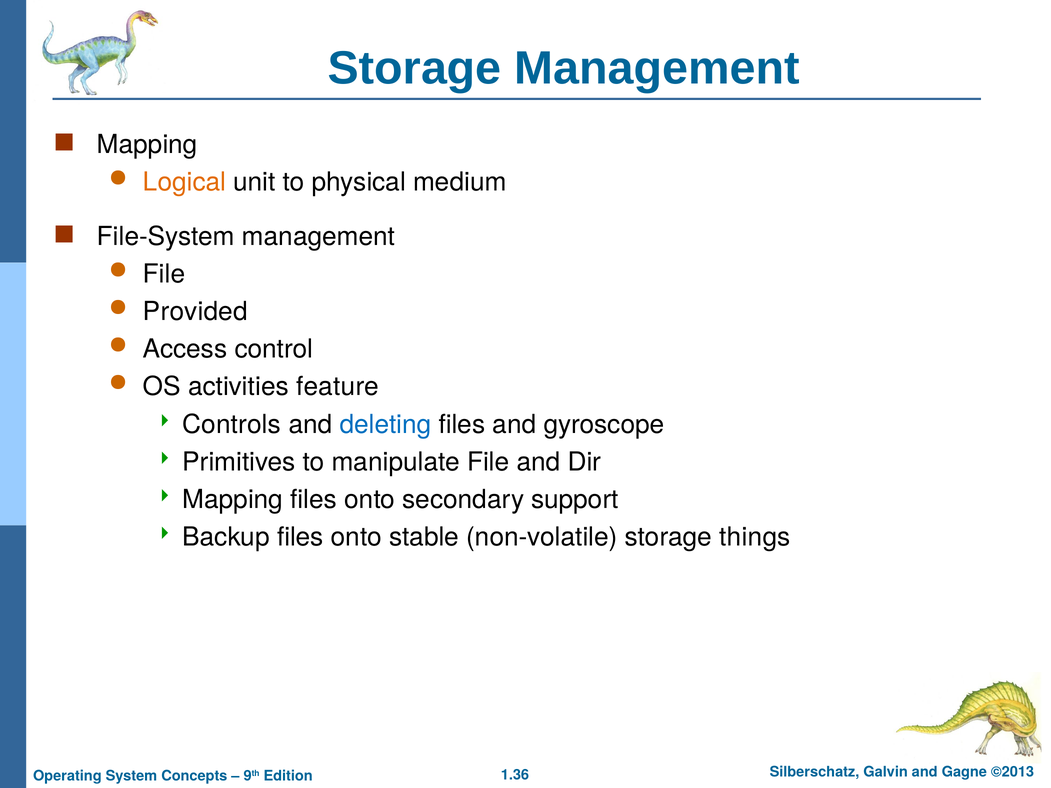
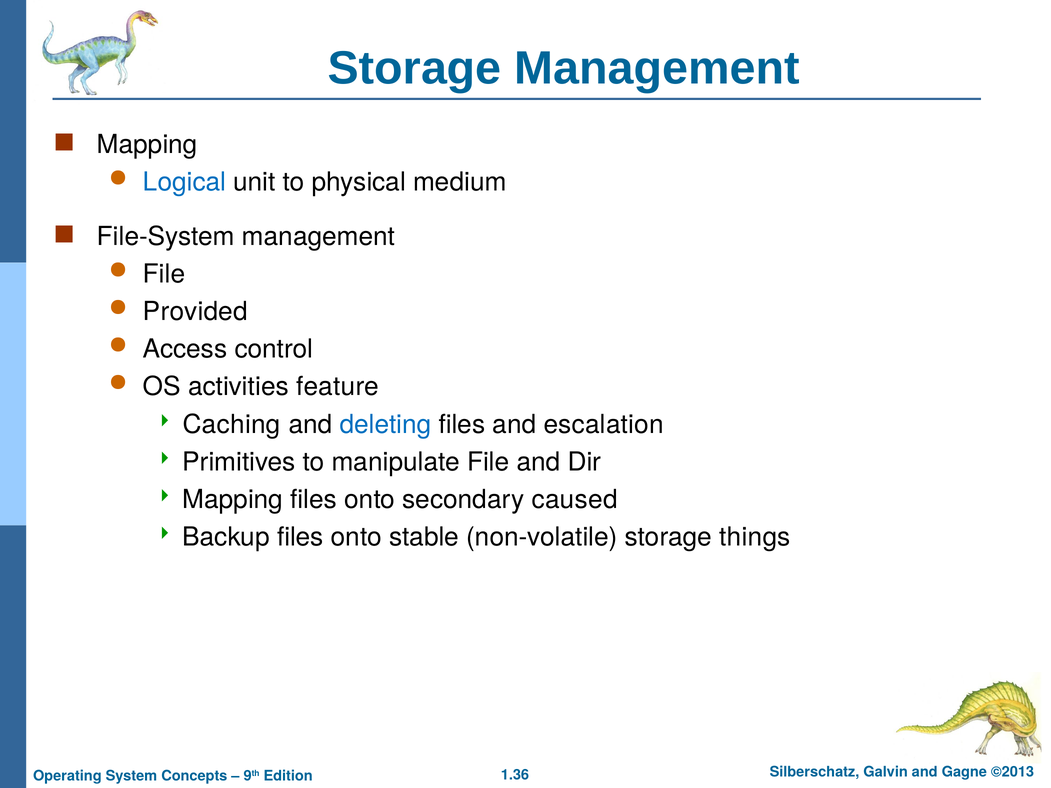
Logical colour: orange -> blue (184, 182)
Controls: Controls -> Caching (232, 424)
gyroscope: gyroscope -> escalation (604, 424)
support: support -> caused (575, 500)
